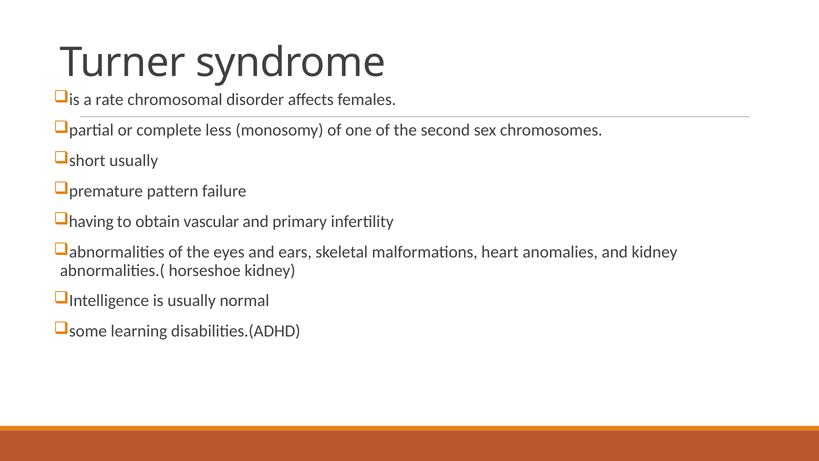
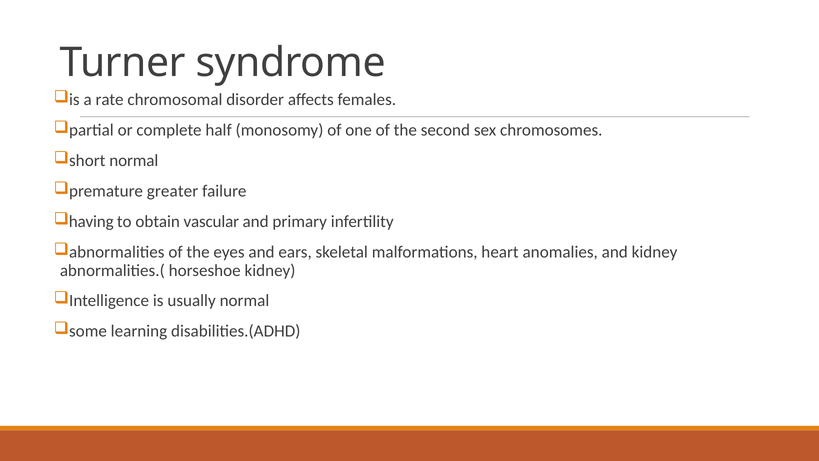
less: less -> half (219, 130)
short usually: usually -> normal (134, 161)
pattern: pattern -> greater (173, 191)
